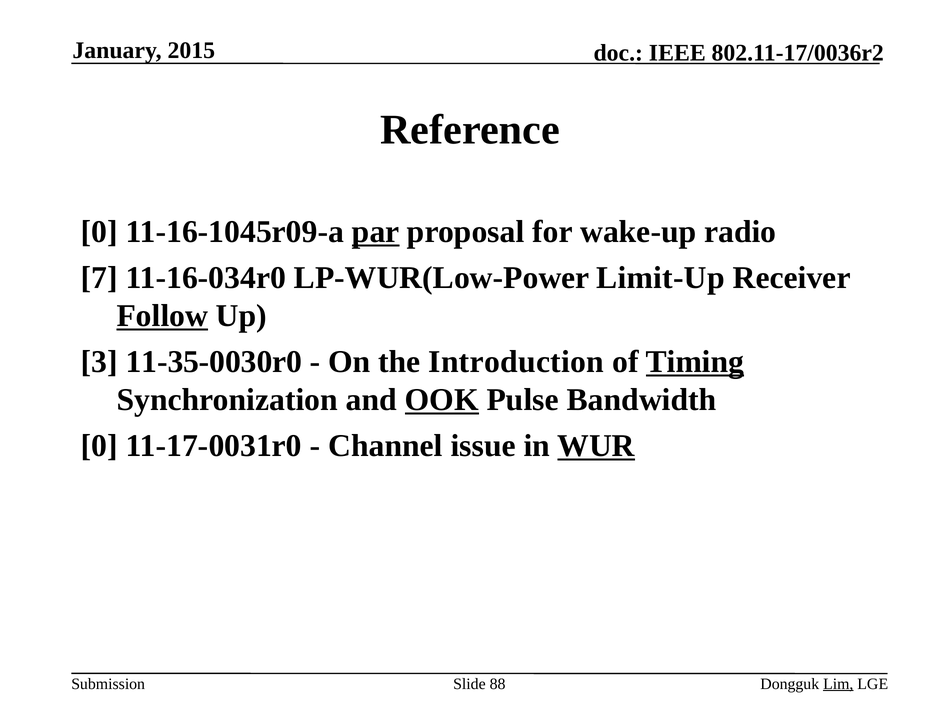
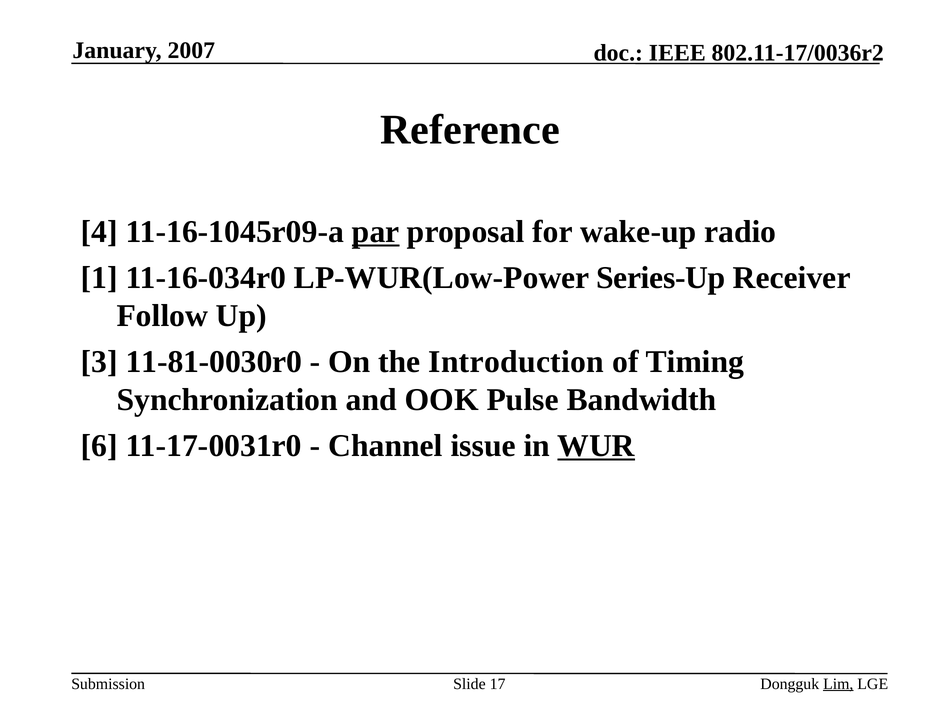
2015: 2015 -> 2007 (191, 50)
0: 0 -> 4 (99, 232)
7: 7 -> 1 (99, 278)
Limit-Up: Limit-Up -> Series-Up (661, 278)
Follow underline: present -> none (162, 316)
11-35-0030r0: 11-35-0030r0 -> 11-81-0030r0 (214, 362)
Timing underline: present -> none (695, 362)
OOK underline: present -> none (442, 400)
0: 0 -> 6 (99, 446)
88: 88 -> 17 (498, 684)
